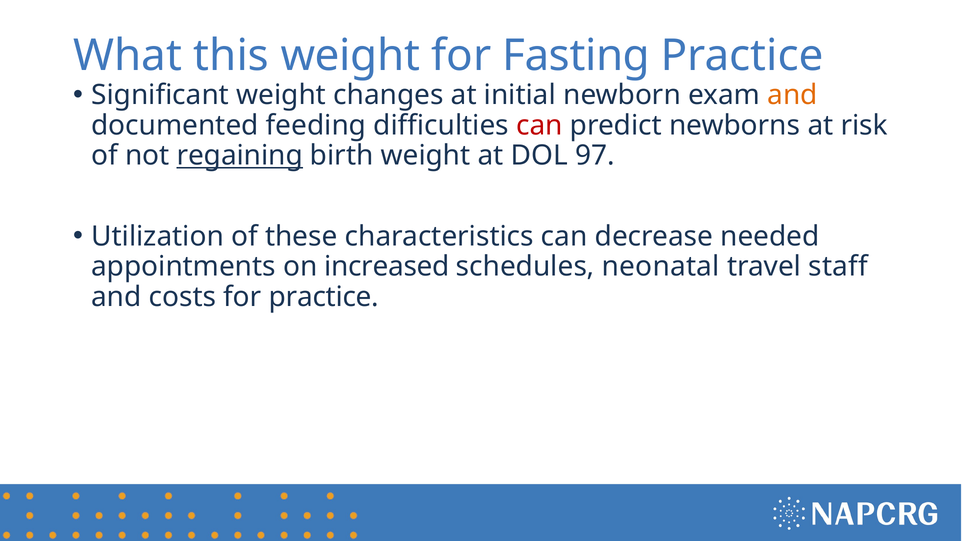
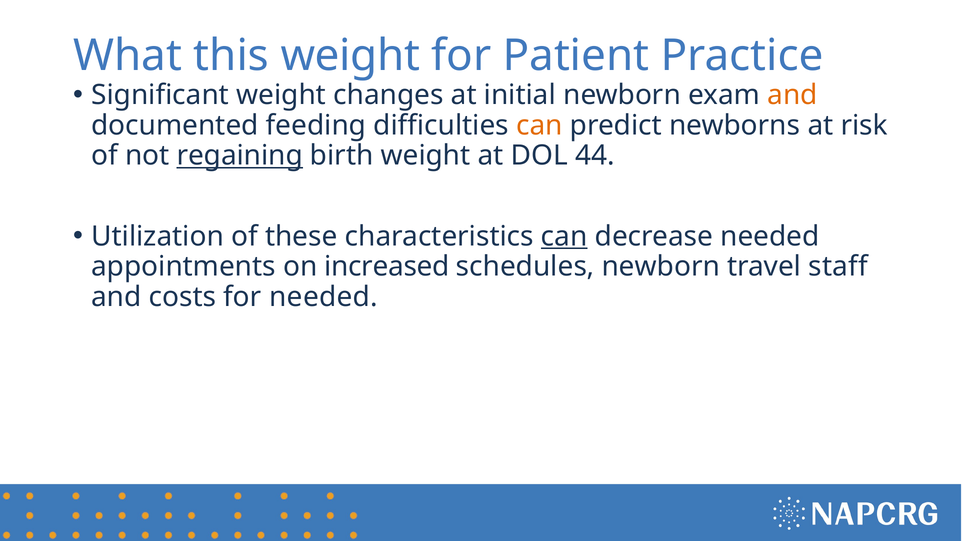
Fasting: Fasting -> Patient (576, 56)
can colour: red -> orange (539, 125)
97: 97 -> 44 (595, 156)
can underline: none -> present (564, 236)
schedules neonatal: neonatal -> newborn (661, 267)
for practice: practice -> needed (324, 297)
